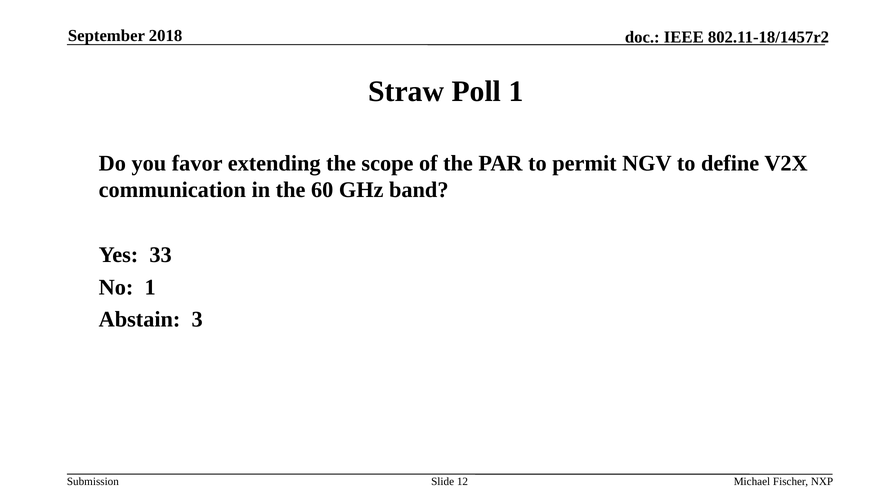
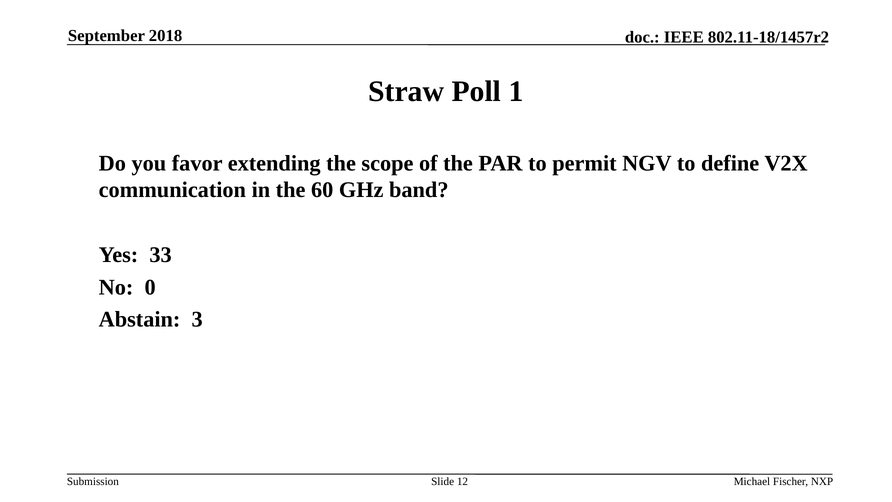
No 1: 1 -> 0 (150, 287)
